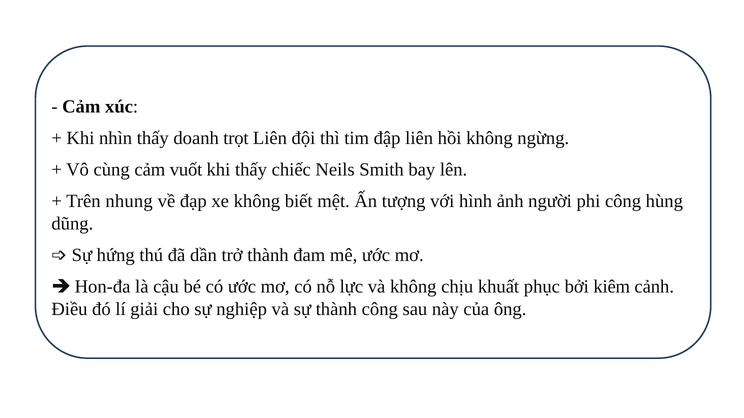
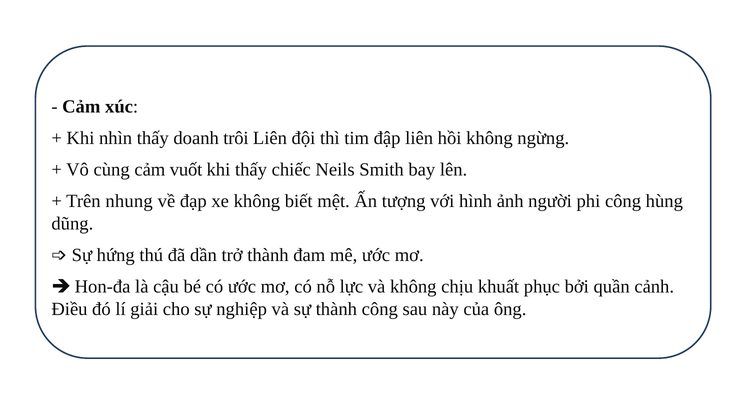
trọt: trọt -> trôi (236, 138)
kiêm: kiêm -> quần (612, 287)
